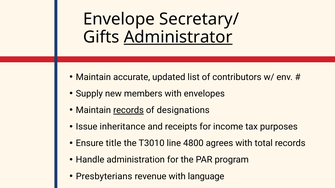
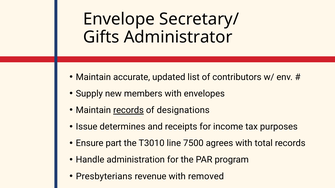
Administrator underline: present -> none (178, 37)
inheritance: inheritance -> determines (123, 127)
title: title -> part (114, 144)
4800: 4800 -> 7500 (193, 144)
language: language -> removed (206, 177)
